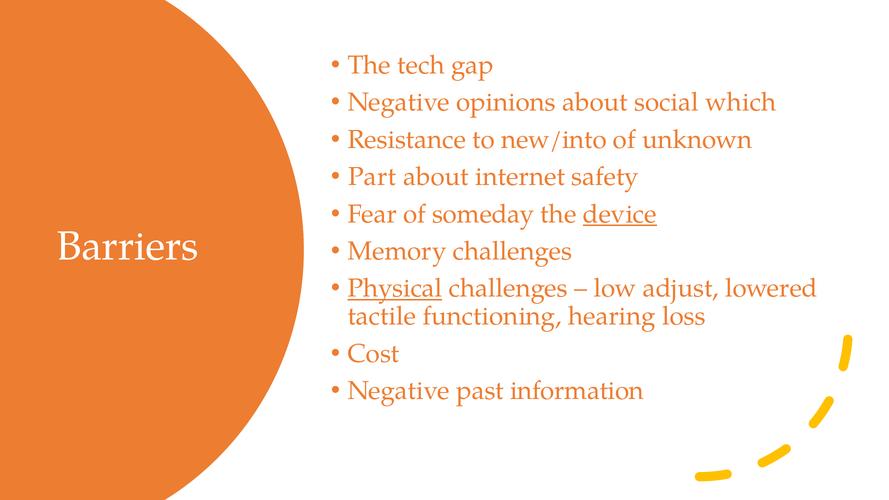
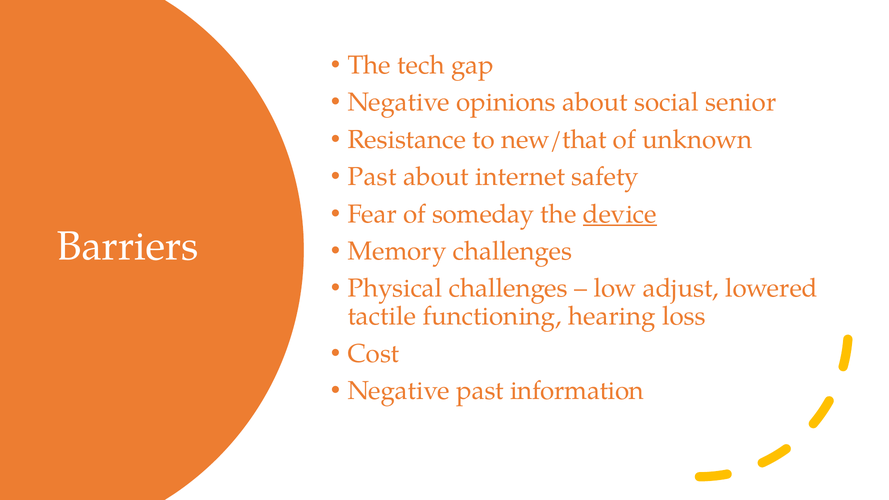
which: which -> senior (741, 102)
new/into: new/into -> new/that (554, 140)
Part: Part -> Past (372, 177)
Physical underline: present -> none (395, 288)
